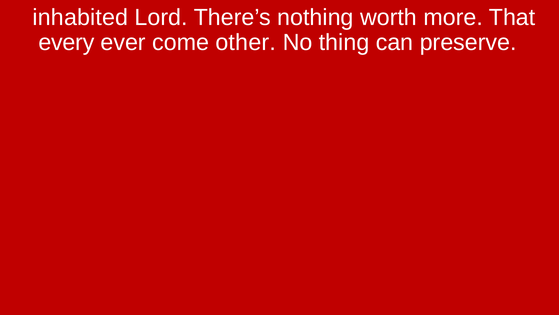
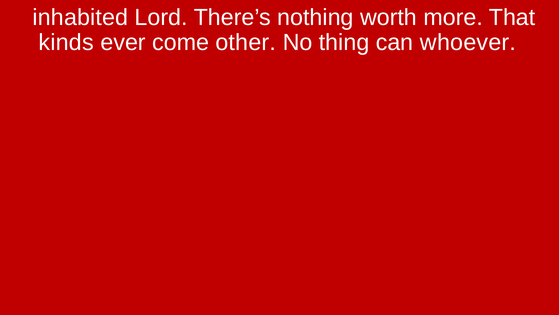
every: every -> kinds (66, 42)
preserve: preserve -> whoever (468, 42)
